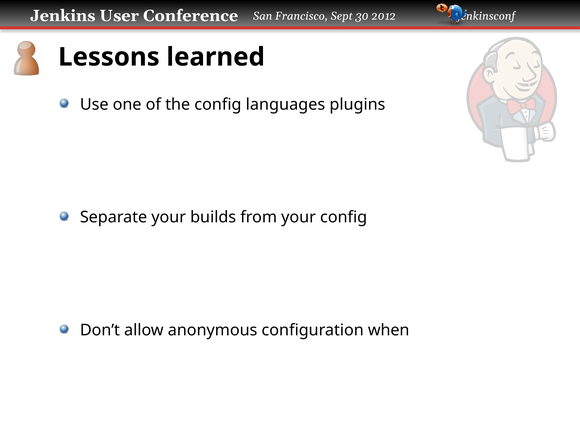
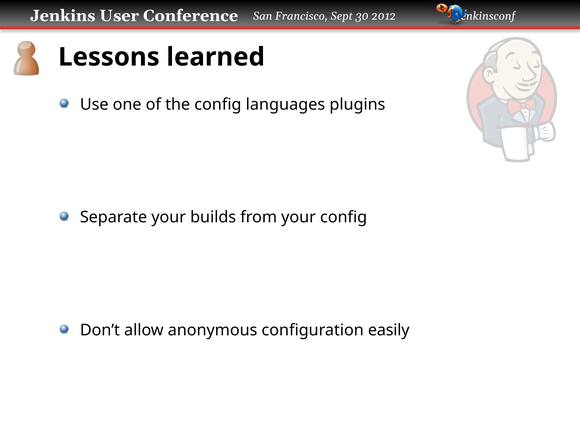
when: when -> easily (389, 330)
